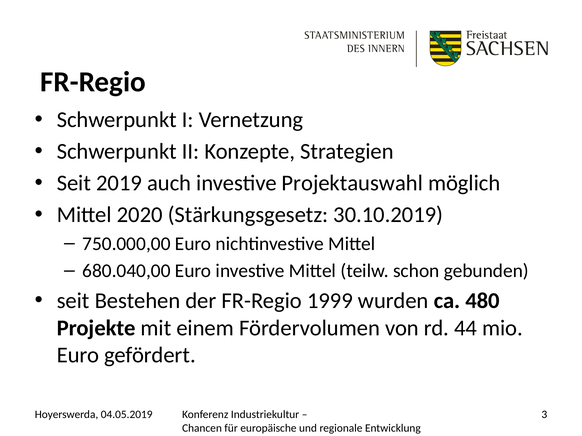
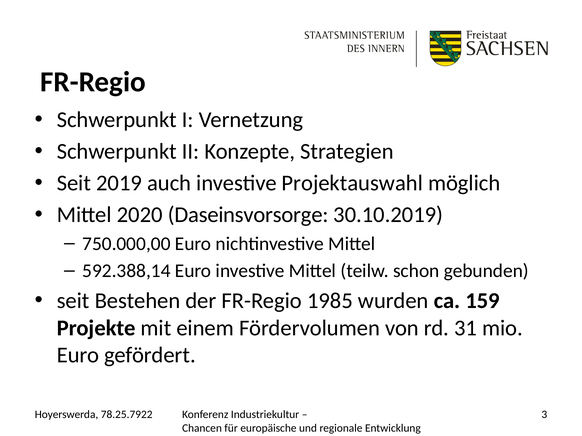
Stärkungsgesetz: Stärkungsgesetz -> Daseinsvorsorge (248, 215)
680.040,00: 680.040,00 -> 592.388,14 (126, 271)
1999: 1999 -> 1985 (330, 301)
480: 480 -> 159 (483, 301)
44: 44 -> 31 (466, 328)
04.05.2019: 04.05.2019 -> 78.25.7922 (127, 415)
